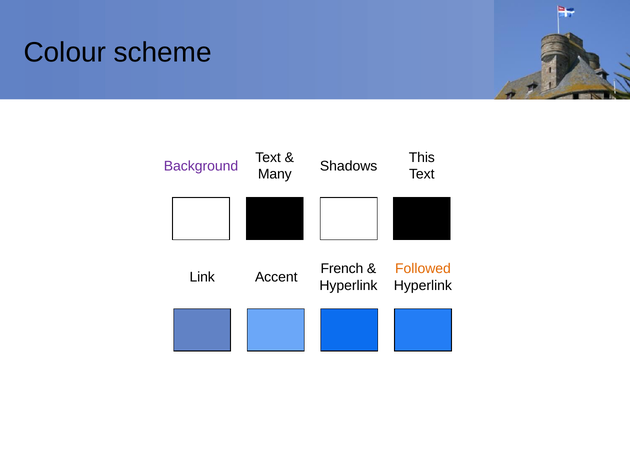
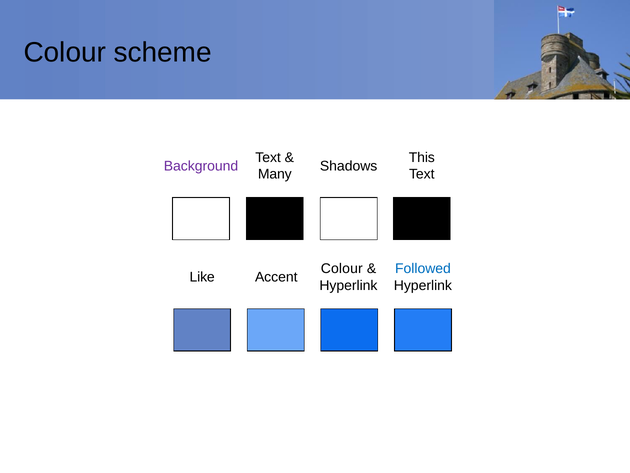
Followed colour: orange -> blue (423, 268)
French: French -> Colour (342, 268)
Link: Link -> Like (202, 277)
